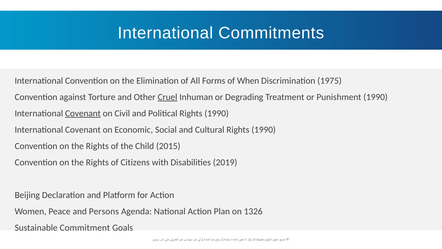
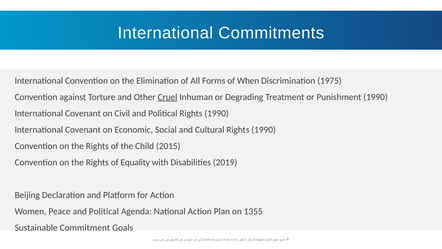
Covenant underline: present -> none (83, 113)
Citizens: Citizens -> Equality (135, 162)
Peace and Persons: Persons -> Political (104, 211)
1326: 1326 -> 1355 (253, 211)
